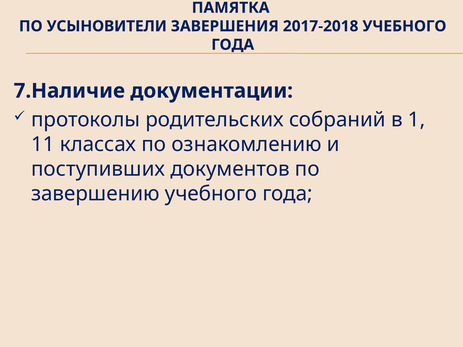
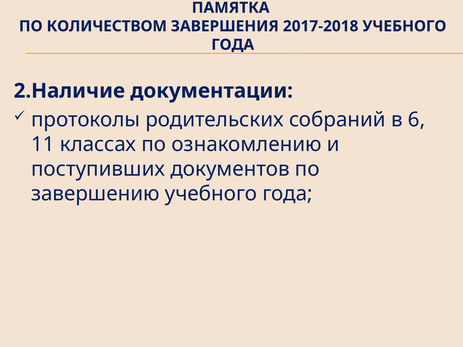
УСЫНОВИТЕЛИ: УСЫНОВИТЕЛИ -> КОЛИЧЕСТВОМ (107, 26)
7.Наличие: 7.Наличие -> 2.Наличие (69, 91)
1: 1 -> 6 (417, 120)
